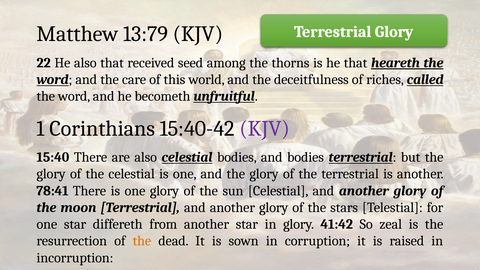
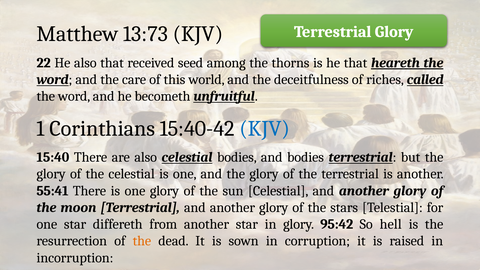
13:79: 13:79 -> 13:73 (146, 34)
KJV colour: purple -> blue (265, 129)
78:41: 78:41 -> 55:41 (52, 191)
41:42: 41:42 -> 95:42 (337, 224)
zeal: zeal -> hell (391, 224)
